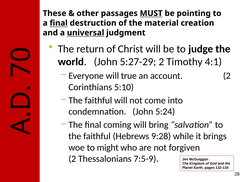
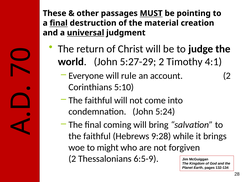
true: true -> rule (129, 76)
7:5-9: 7:5-9 -> 6:5-9 (146, 158)
